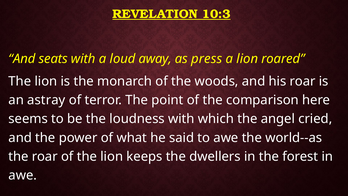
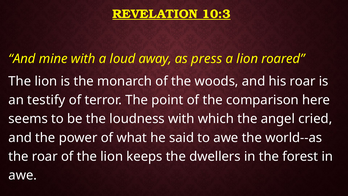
seats: seats -> mine (53, 59)
astray: astray -> testify (46, 100)
